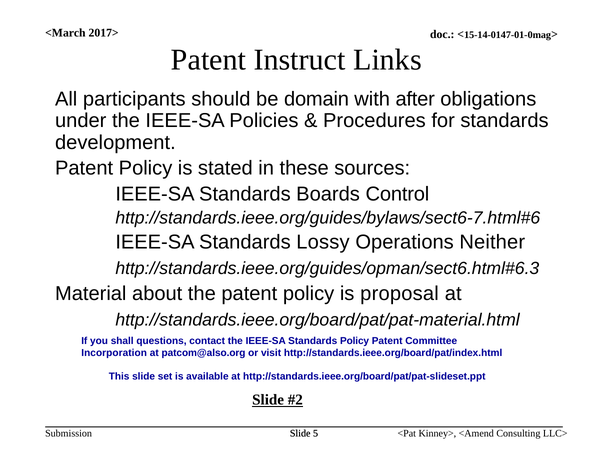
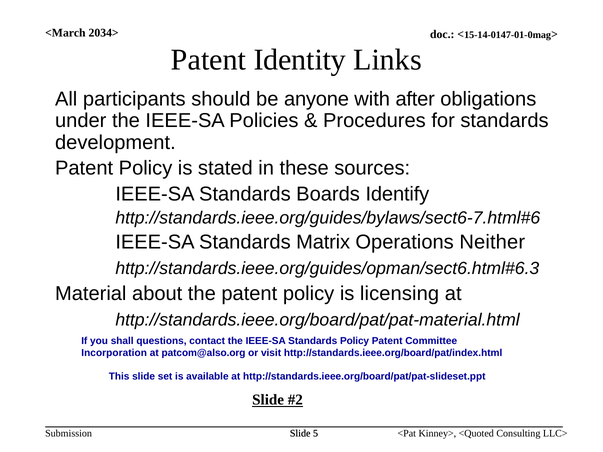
2017>: 2017> -> 2034> (104, 33)
Instruct: Instruct -> Identity (300, 60)
domain: domain -> anyone (316, 99)
Control: Control -> Identify (397, 194)
Lossy: Lossy -> Matrix (323, 242)
proposal: proposal -> licensing (400, 294)
<Amend: <Amend -> <Quoted (476, 434)
